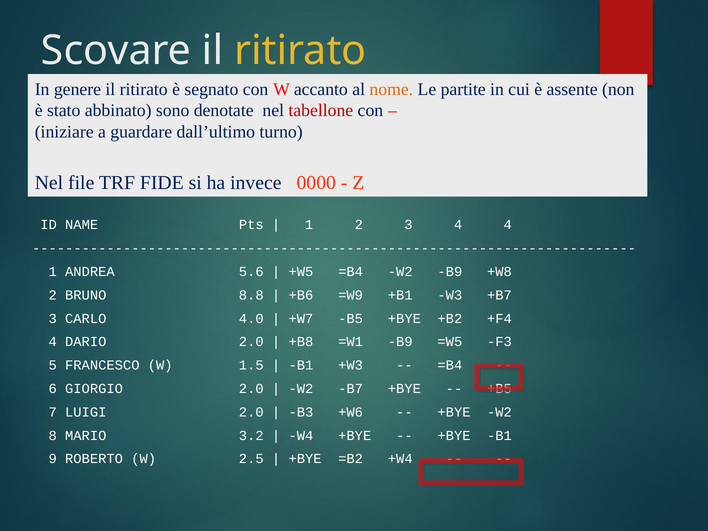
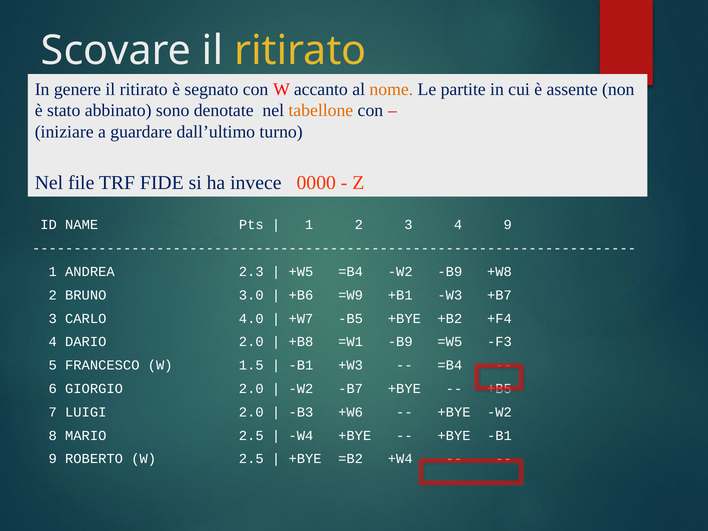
tabellone colour: red -> orange (321, 111)
4 4: 4 -> 9 (508, 225)
5.6: 5.6 -> 2.3 (251, 272)
8.8: 8.8 -> 3.0 (251, 295)
MARIO 3.2: 3.2 -> 2.5 (251, 436)
